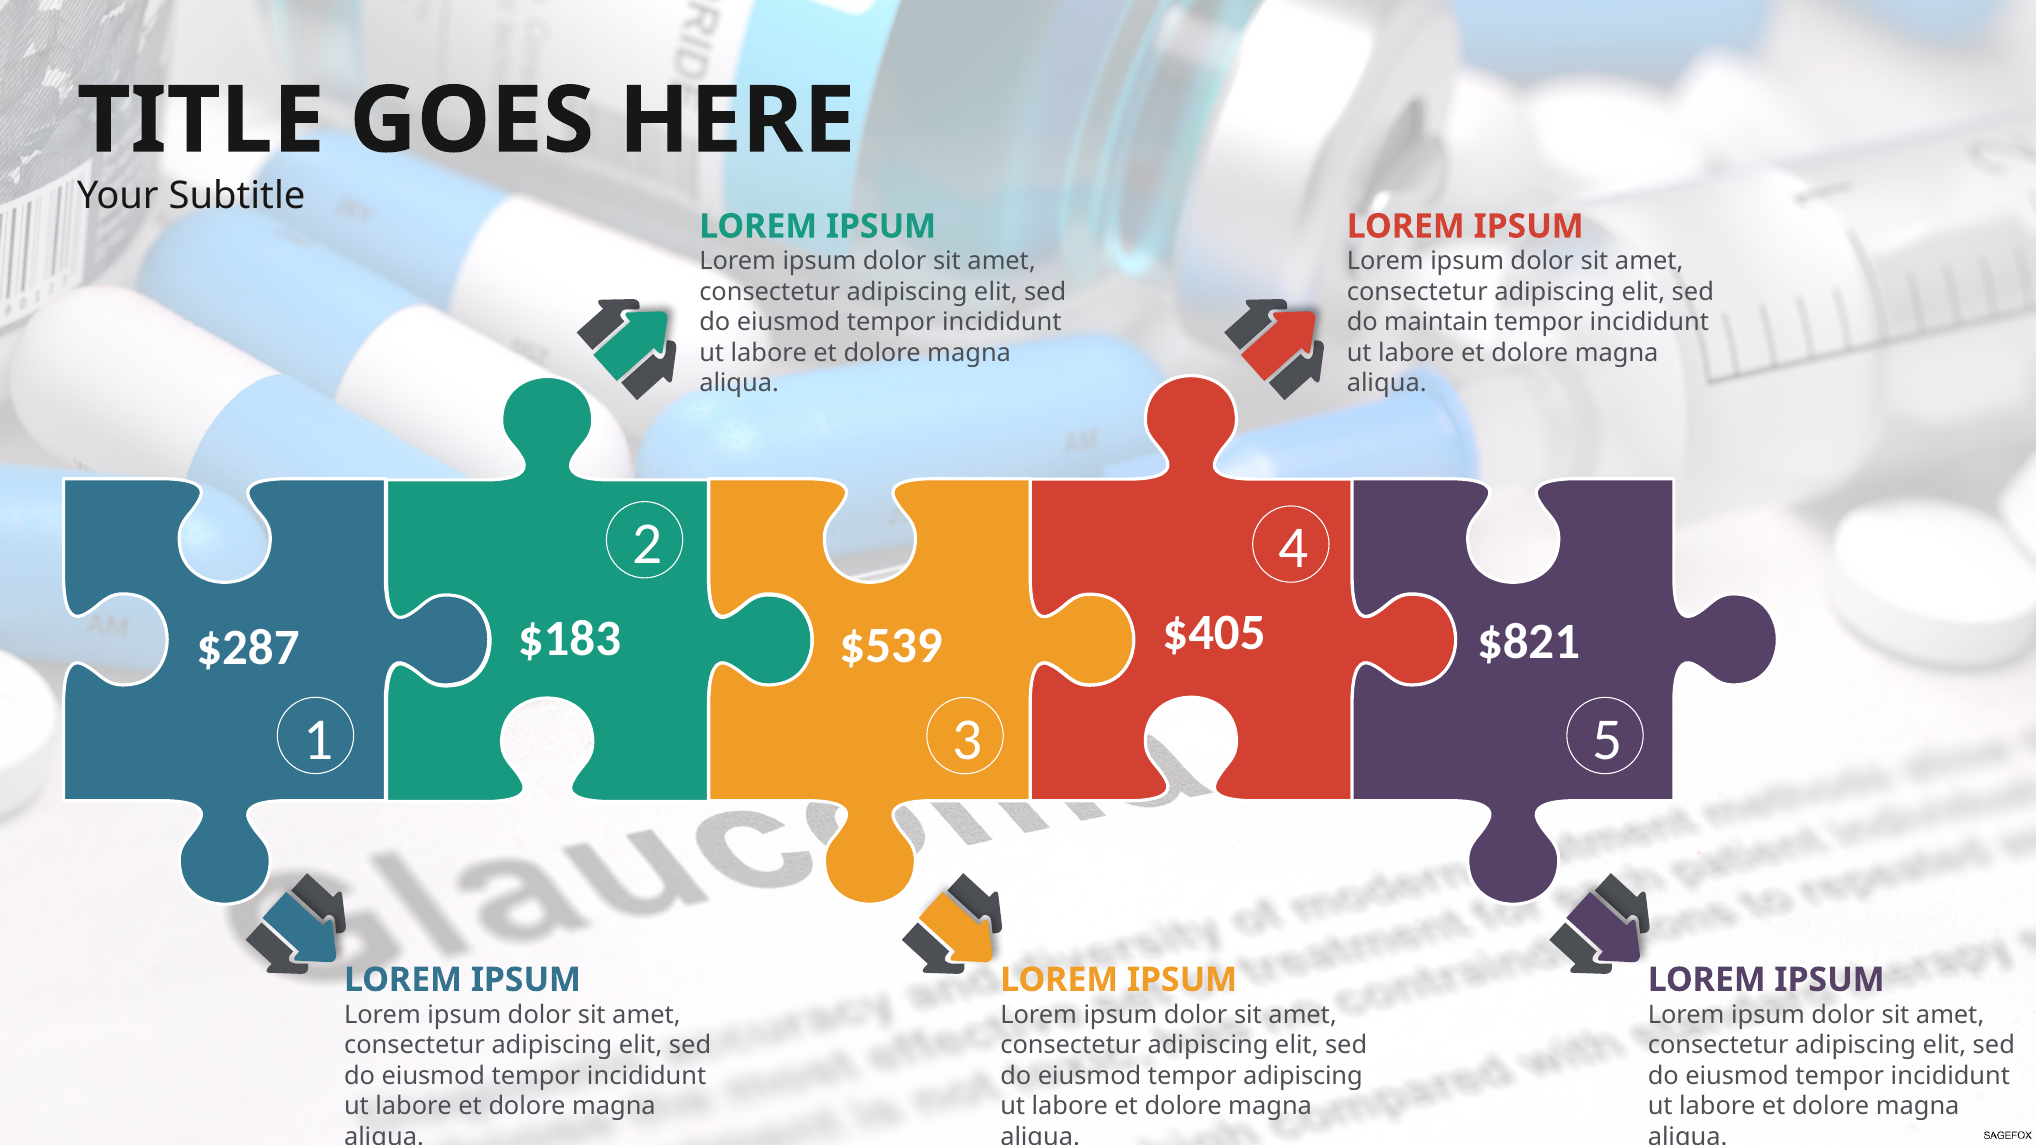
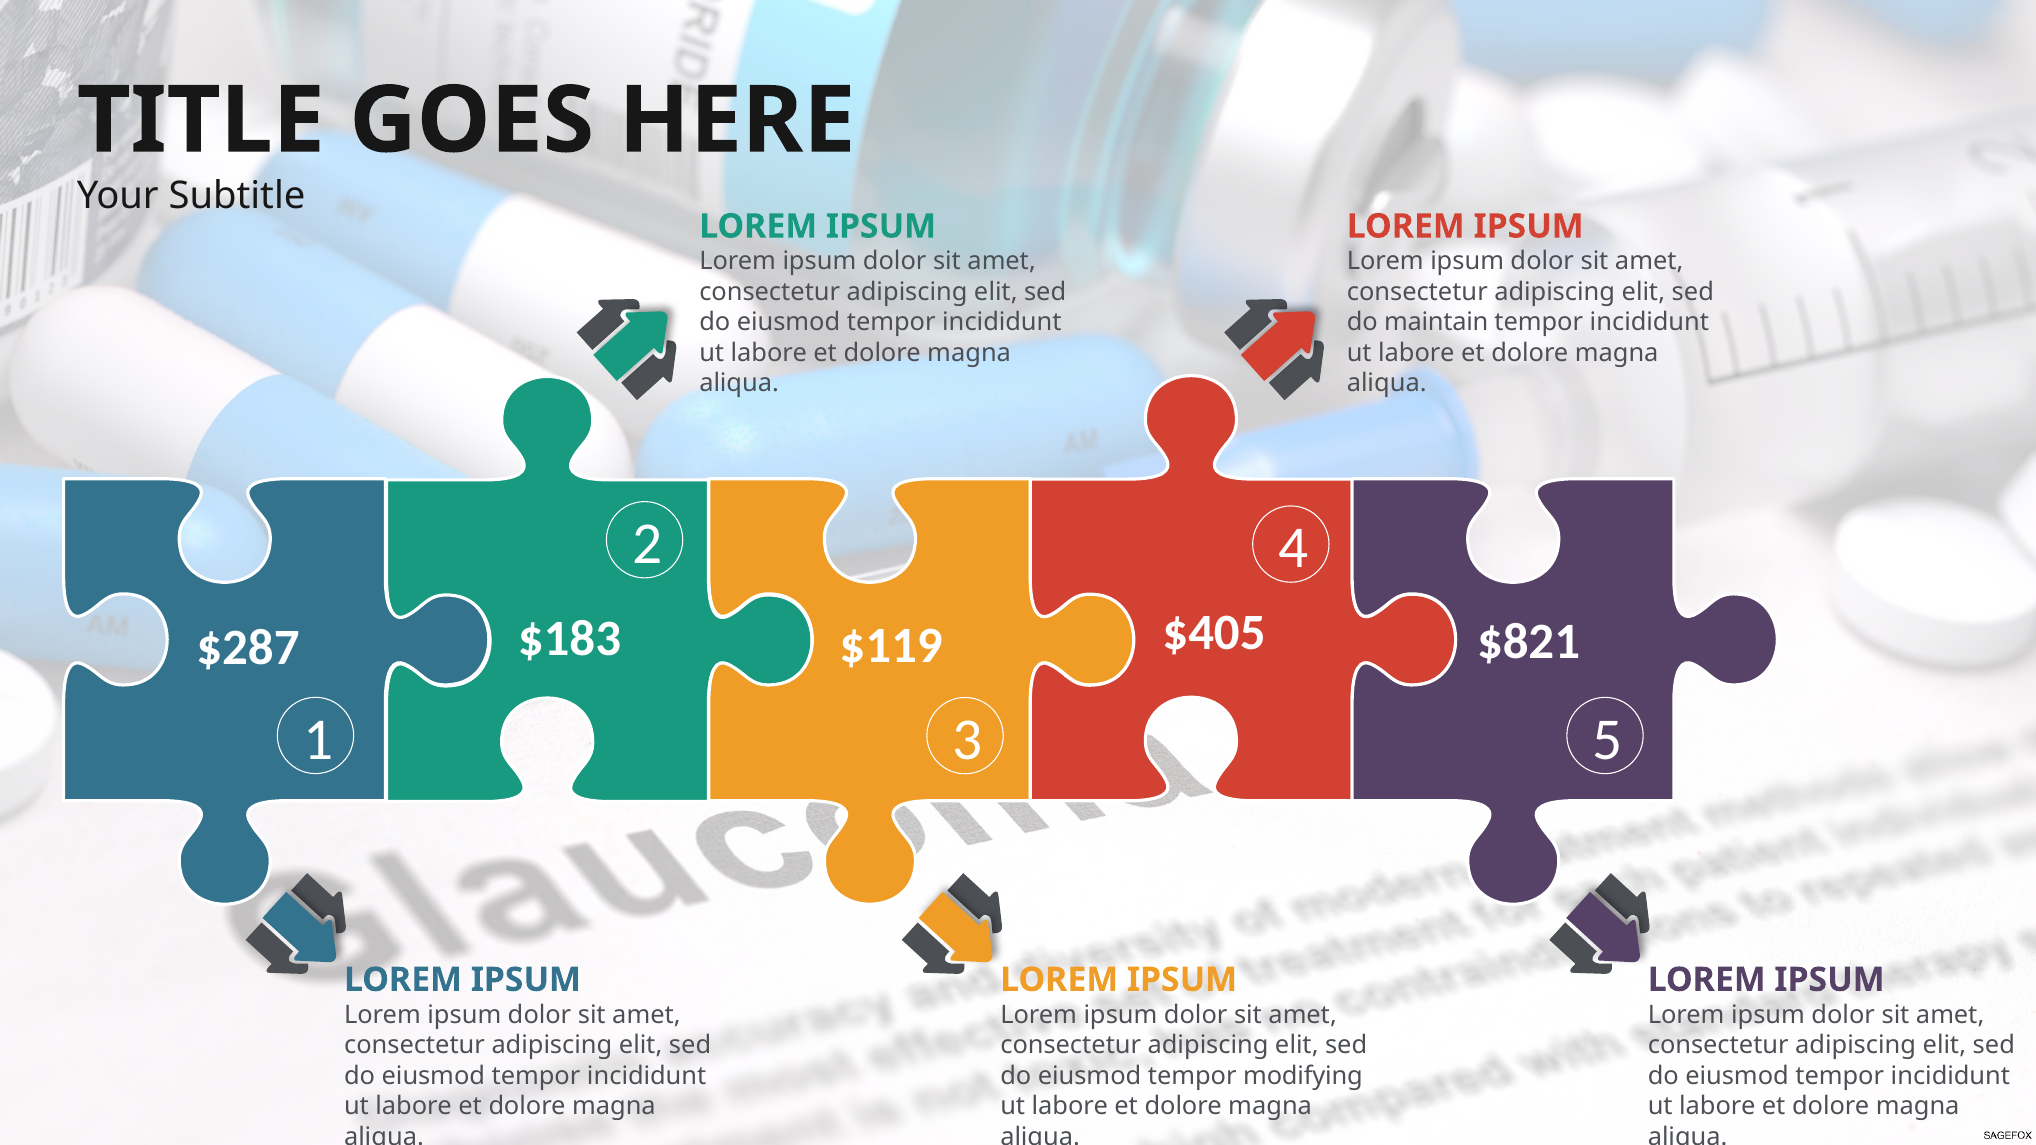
$539: $539 -> $119 (891, 645)
tempor adipiscing: adipiscing -> modifying (1303, 1076)
